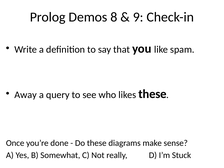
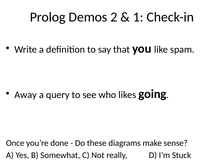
8: 8 -> 2 (114, 17)
9: 9 -> 1 (138, 17)
likes these: these -> going (152, 94)
